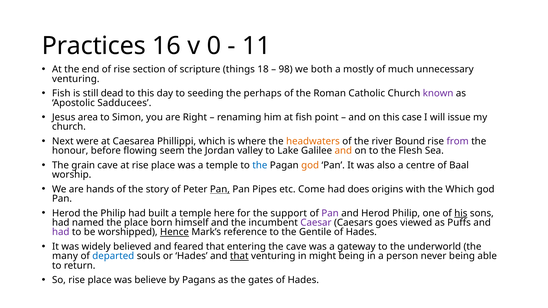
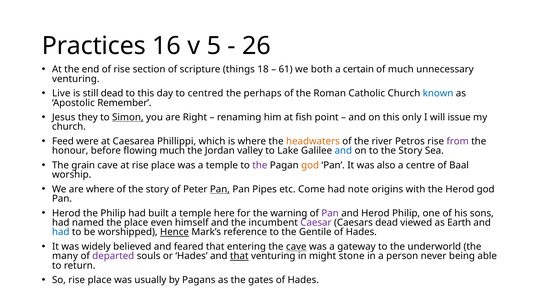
0: 0 -> 5 (214, 46)
11: 11 -> 26 (257, 46)
98: 98 -> 61 (286, 69)
mostly: mostly -> certain (358, 69)
Fish: Fish -> Live (61, 93)
seeding: seeding -> centred (206, 93)
known colour: purple -> blue (438, 93)
Sadducees: Sadducees -> Remember (124, 103)
area: area -> they (88, 117)
Simon underline: none -> present (128, 117)
case: case -> only (412, 117)
Next: Next -> Feed (63, 141)
Bound: Bound -> Petros (410, 141)
flowing seem: seem -> much (172, 151)
and colour: orange -> blue (343, 151)
to the Flesh: Flesh -> Story (410, 151)
the colour: blue -> purple (260, 165)
are hands: hands -> where (100, 189)
does: does -> note (358, 189)
the Which: Which -> Herod (460, 189)
support: support -> warning (289, 213)
his underline: present -> none (461, 213)
born: born -> even (162, 223)
Caesars goes: goes -> dead (387, 223)
Puffs: Puffs -> Earth (459, 223)
had colour: purple -> blue (61, 232)
cave underline: none -> present (296, 247)
departed colour: blue -> purple (113, 256)
might being: being -> stone (352, 256)
believe: believe -> usually (150, 280)
